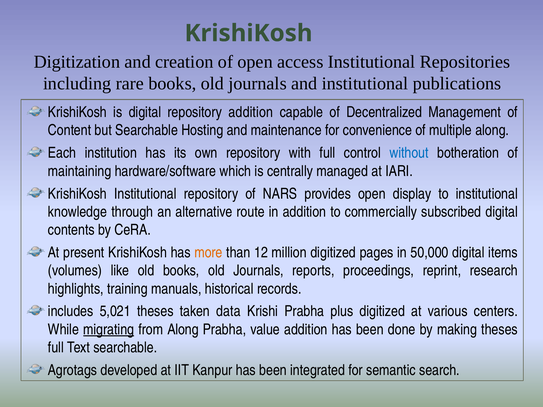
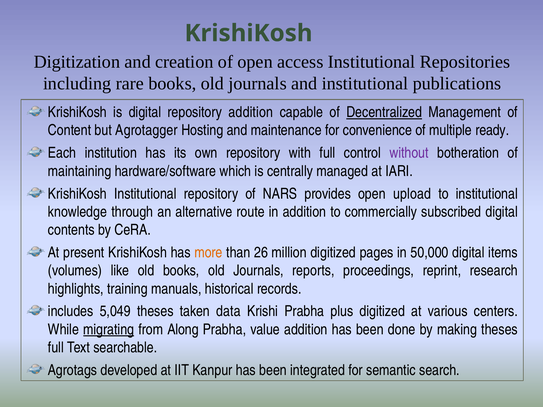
Decentralized underline: none -> present (384, 112)
but Searchable: Searchable -> Agrotagger (147, 130)
multiple along: along -> ready (492, 130)
without colour: blue -> purple (409, 153)
display: display -> upload (412, 194)
12: 12 -> 26 (261, 253)
5,021: 5,021 -> 5,049 (115, 312)
